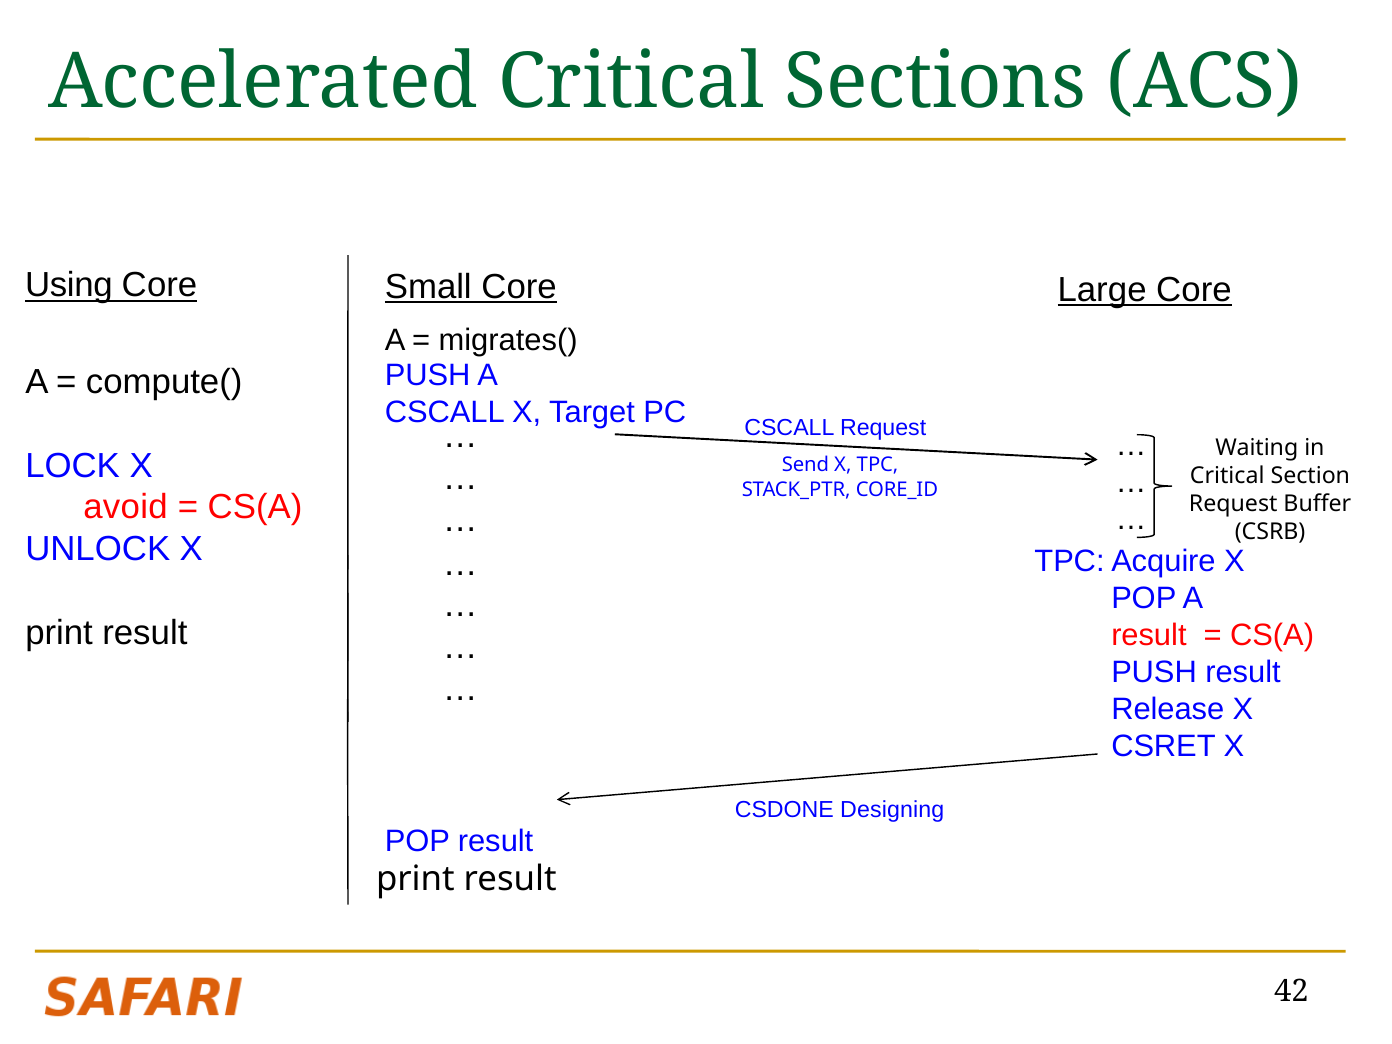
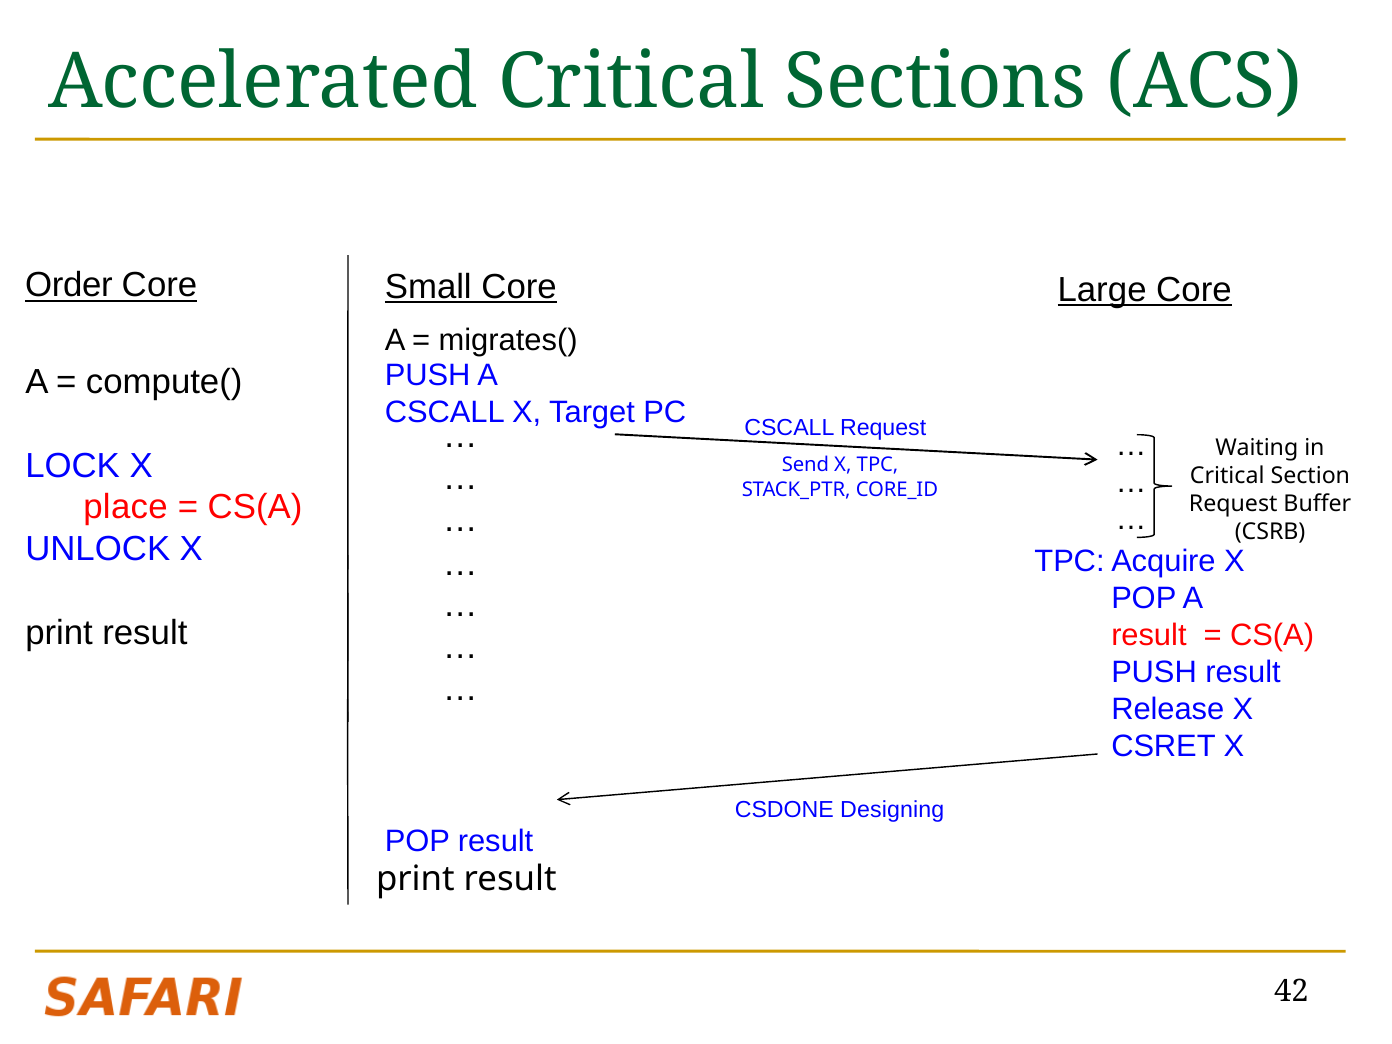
Using: Using -> Order (69, 285)
avoid: avoid -> place (126, 507)
